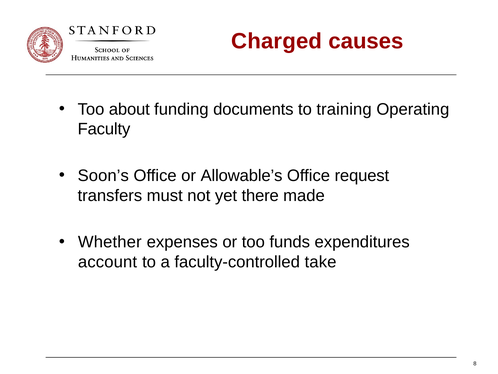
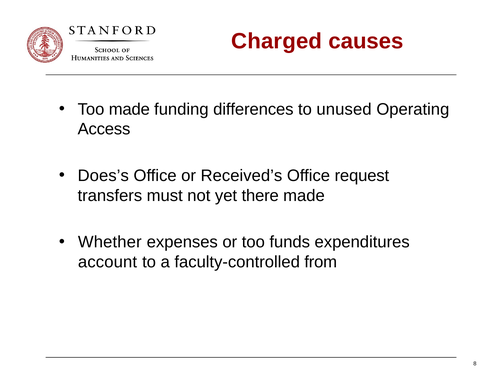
Too about: about -> made (129, 109)
documents: documents -> differences (253, 109)
training: training -> unused (344, 109)
Faculty: Faculty -> Access (104, 129)
Soon’s: Soon’s -> Does’s (103, 175)
Allowable’s: Allowable’s -> Received’s (241, 175)
take: take -> from (321, 262)
